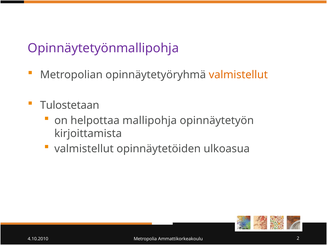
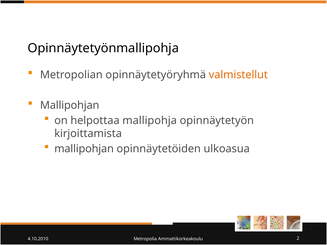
Opinnäytetyönmallipohja colour: purple -> black (103, 48)
Tulostetaan: Tulostetaan -> Mallipohjan (70, 105)
valmistellut: valmistellut -> mallipohjan (84, 149)
